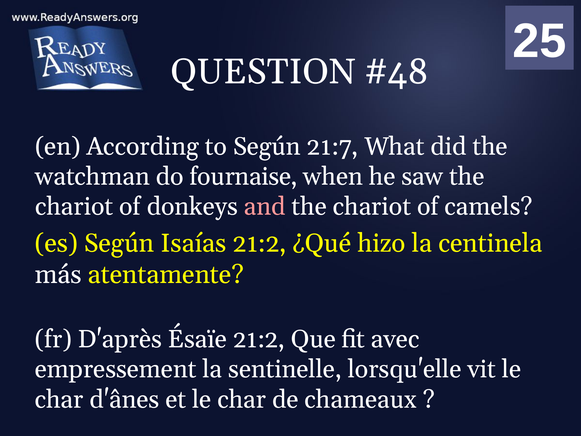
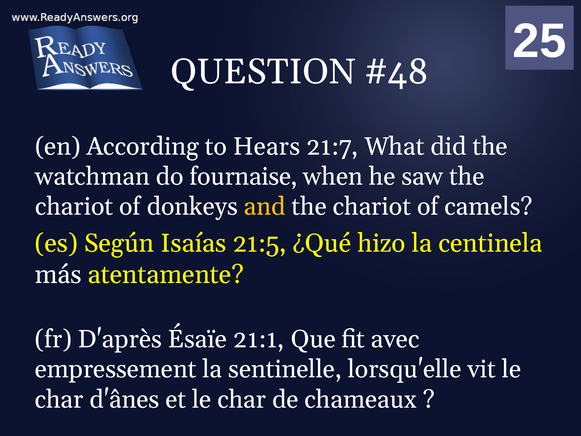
to Según: Según -> Hears (267, 146)
and colour: pink -> yellow (265, 206)
Isaías 21:2: 21:2 -> 21:5 (259, 243)
Ésaïe 21:2: 21:2 -> 21:1 (259, 339)
